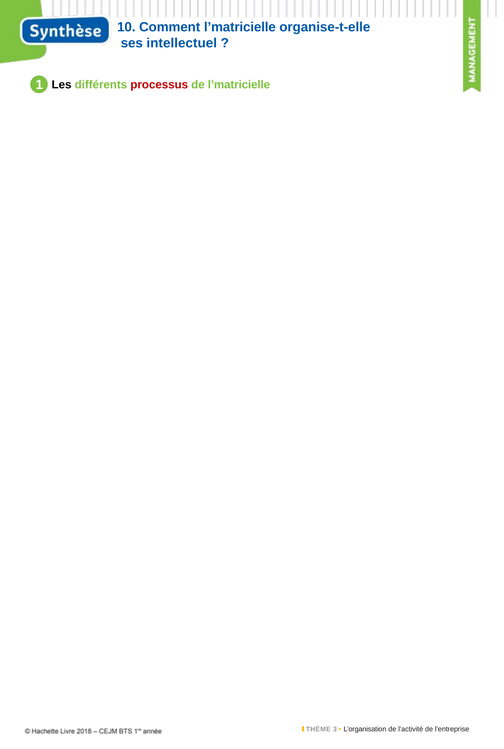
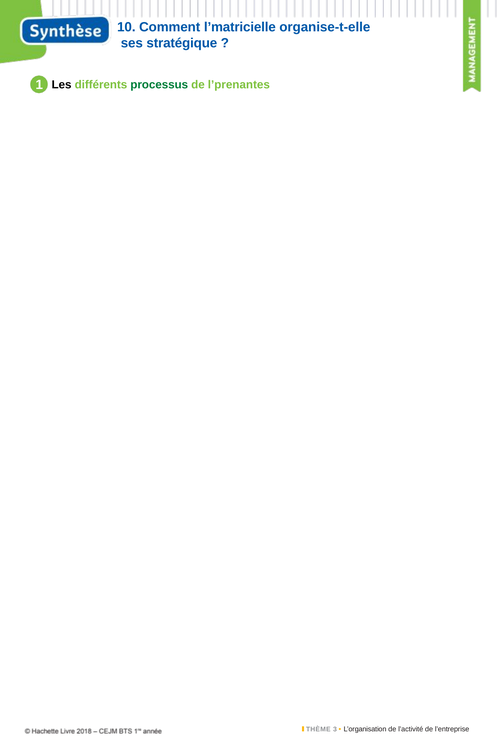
intellectuel: intellectuel -> stratégique (182, 43)
processus colour: red -> green (159, 85)
de l’matricielle: l’matricielle -> l’prenantes (239, 85)
